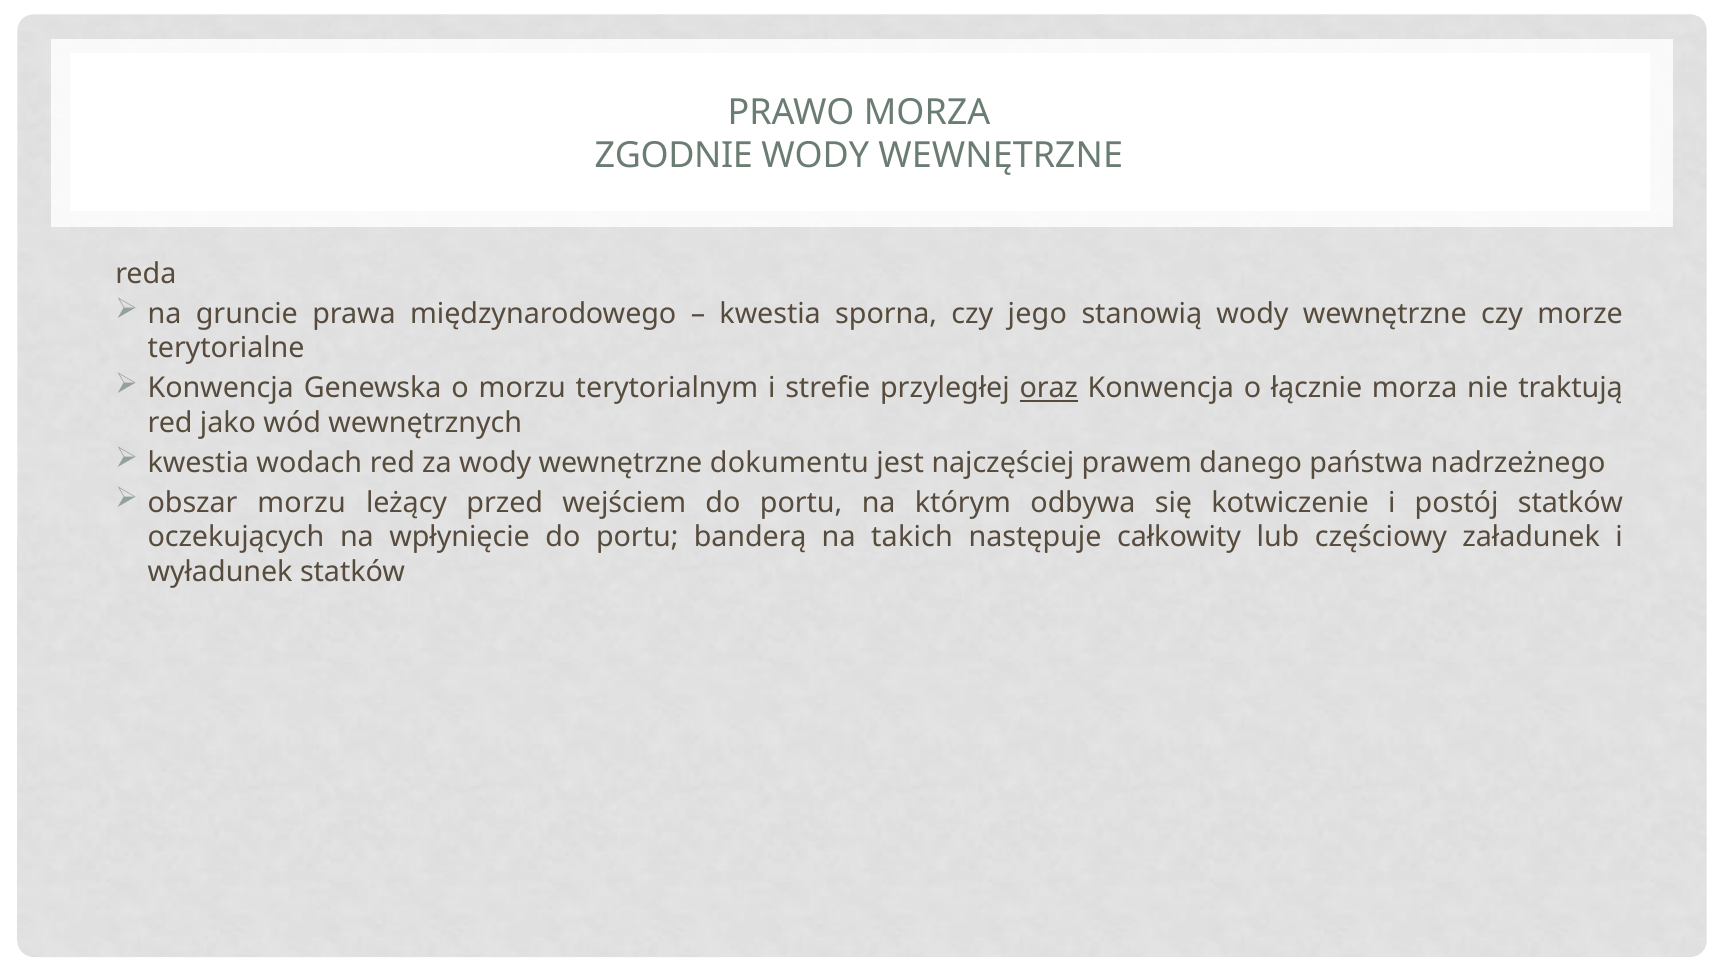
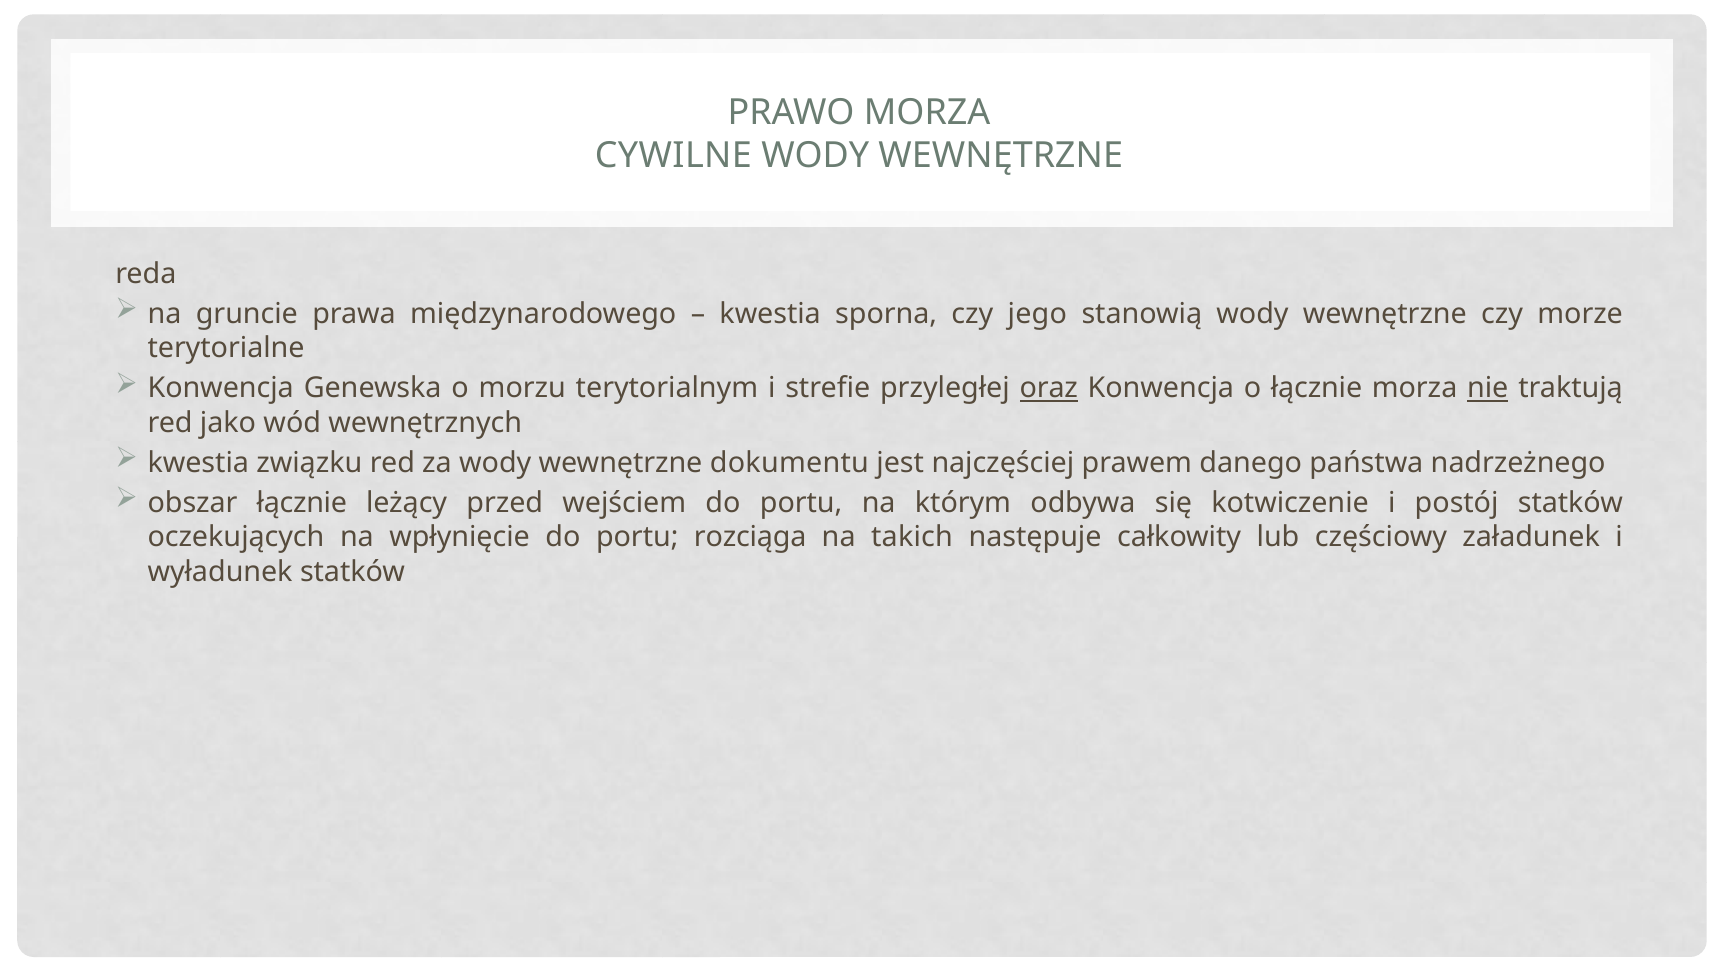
ZGODNIE: ZGODNIE -> CYWILNE (673, 155)
nie underline: none -> present (1488, 388)
wodach: wodach -> związku (309, 463)
obszar morzu: morzu -> łącznie (302, 503)
banderą: banderą -> rozciąga (750, 537)
